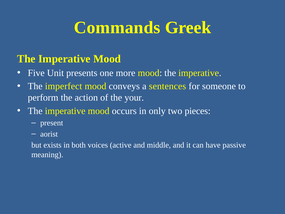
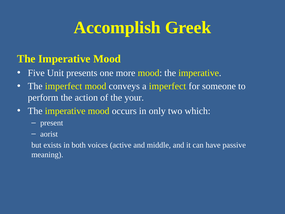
Commands: Commands -> Accomplish (117, 28)
a sentences: sentences -> imperfect (167, 86)
pieces: pieces -> which (198, 111)
